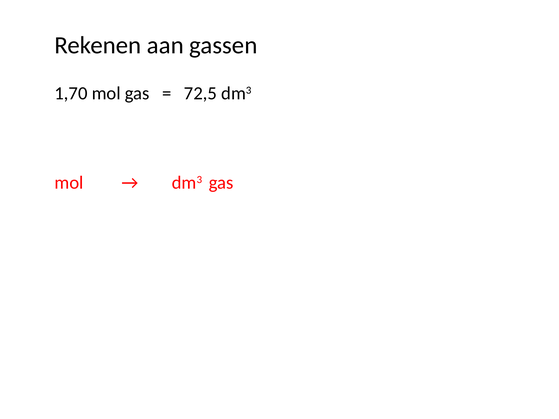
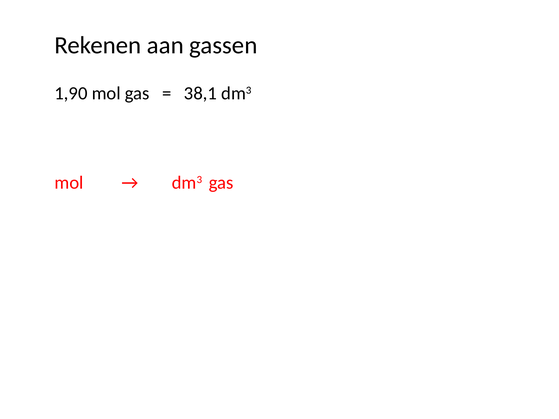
1,70: 1,70 -> 1,90 (71, 93)
72,5: 72,5 -> 38,1 (200, 93)
